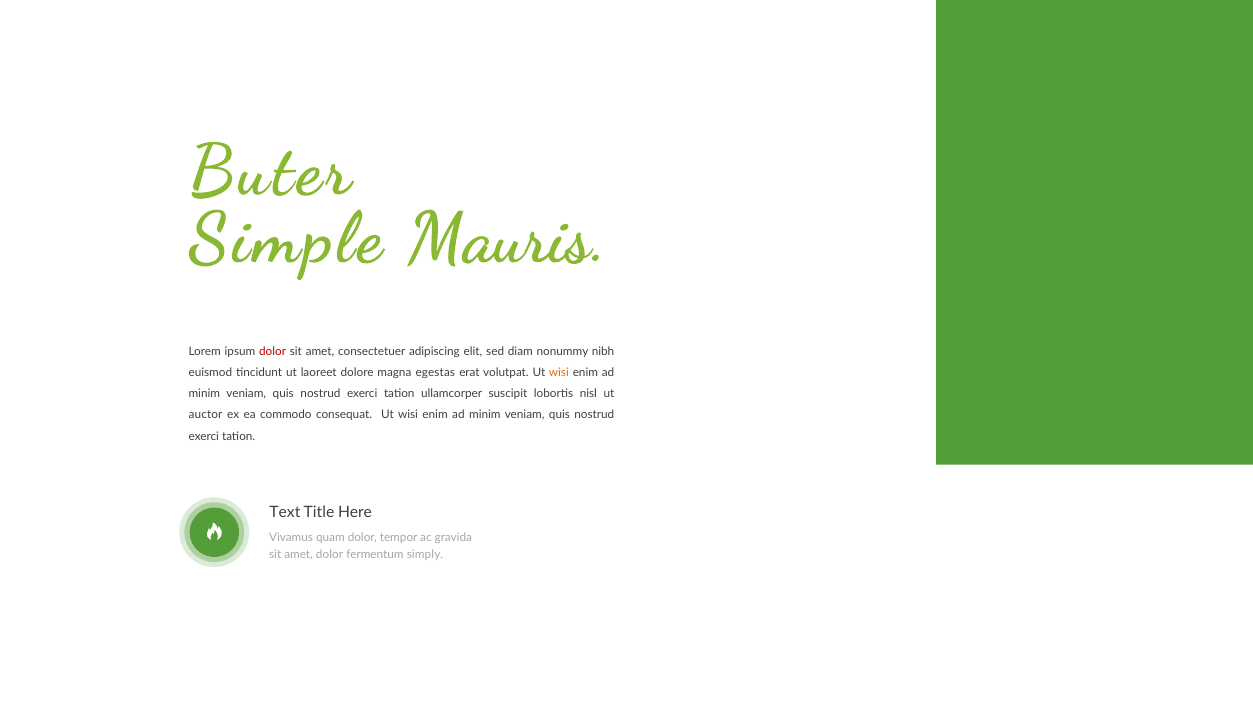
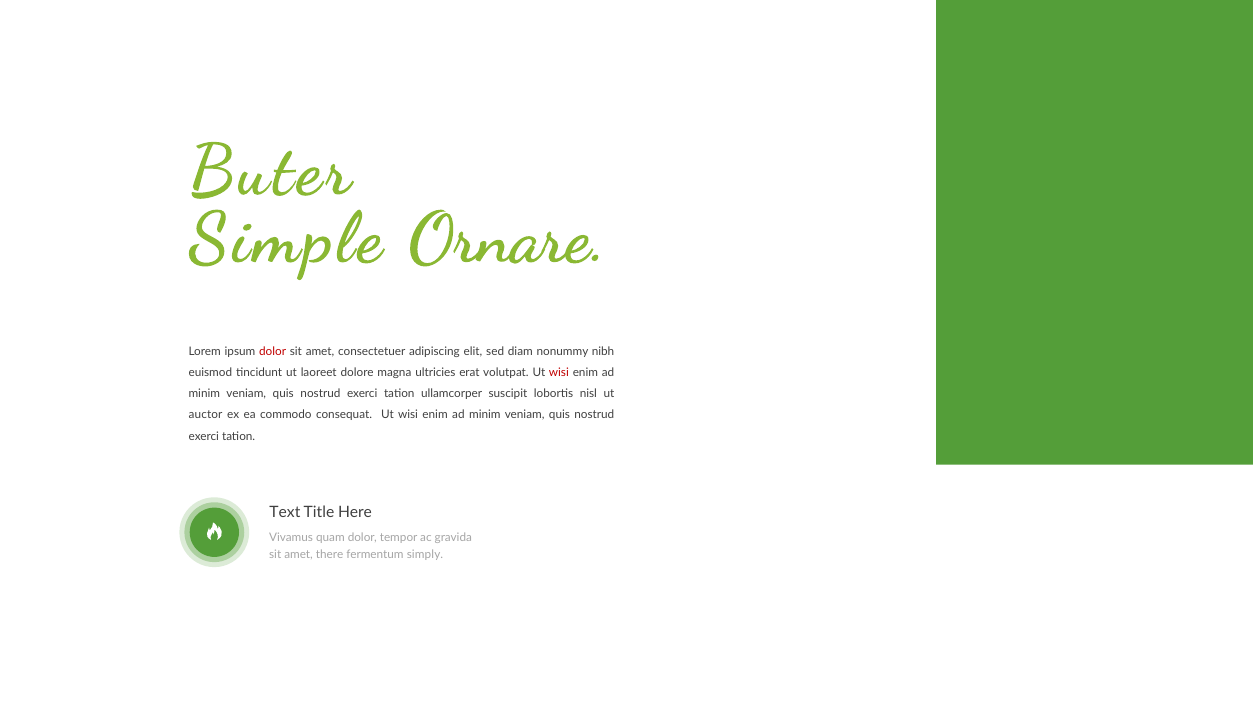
Mauris: Mauris -> Ornare (507, 237)
egestas: egestas -> ultricies (435, 372)
wisi colour: orange -> red (559, 372)
amet dolor: dolor -> there (330, 554)
